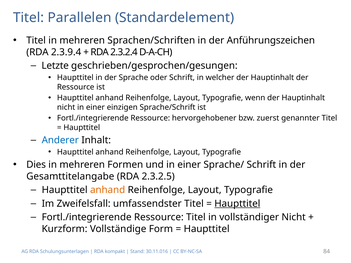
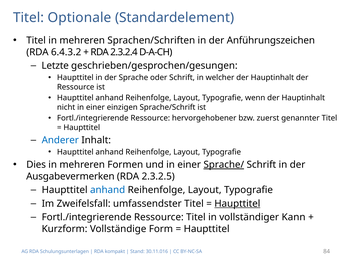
Parallelen: Parallelen -> Optionale (79, 18)
2.3.9.4: 2.3.9.4 -> 6.4.3.2 (66, 52)
Sprache/ underline: none -> present (224, 165)
Gesamttitelangabe: Gesamttitelangabe -> Ausgabevermerken (70, 177)
anhand colour: orange -> blue (108, 190)
vollständiger Nicht: Nicht -> Kann (294, 217)
